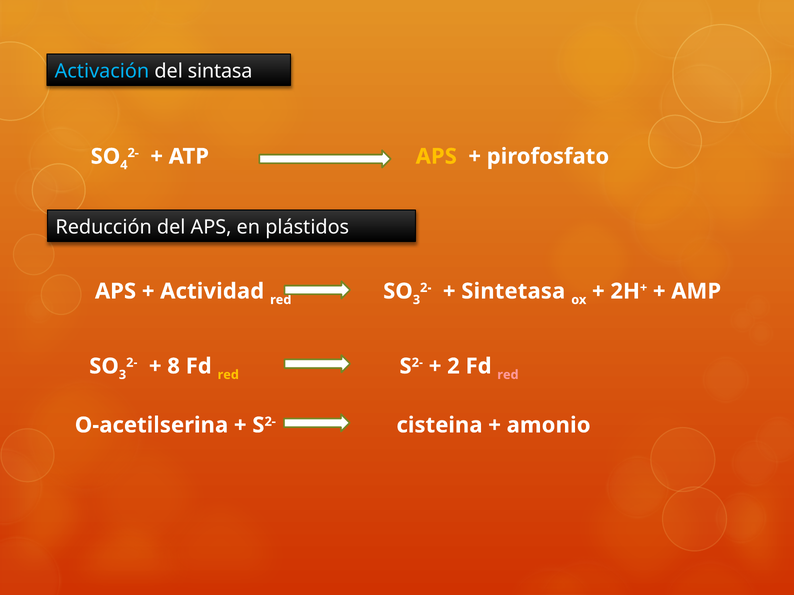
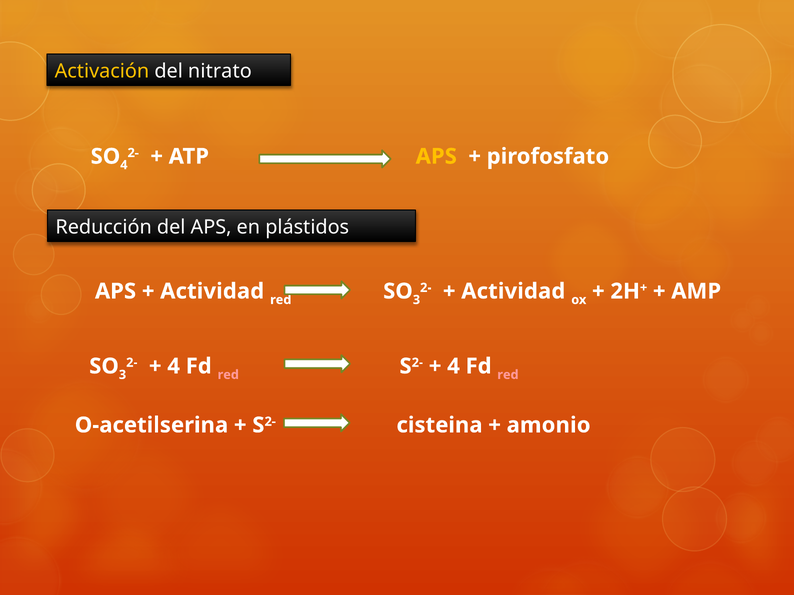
Activación colour: light blue -> yellow (102, 71)
sintasa: sintasa -> nitrato (220, 71)
Sintetasa: Sintetasa -> Actividad (513, 291)
8: 8 -> 4 (174, 366)
red colour: yellow -> pink (228, 375)
2: 2 -> 4 (453, 366)
